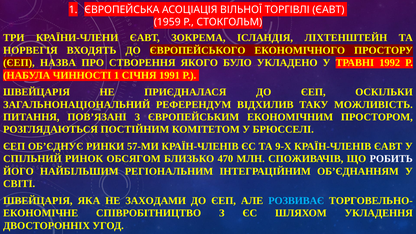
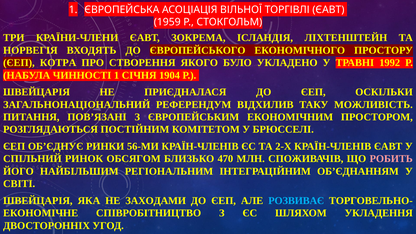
НАЗВА: НАЗВА -> КОТРА (58, 63)
1991: 1991 -> 1904 (170, 75)
57-МИ: 57-МИ -> 56-МИ (143, 146)
9-Х: 9-Х -> 2-Х (283, 146)
РОБИТЬ colour: white -> pink (391, 159)
